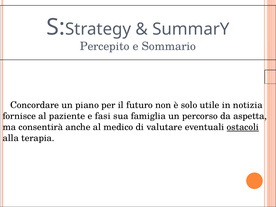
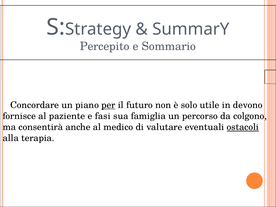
per underline: none -> present (108, 105)
notizia: notizia -> devono (248, 105)
aspetta: aspetta -> colgono (250, 116)
